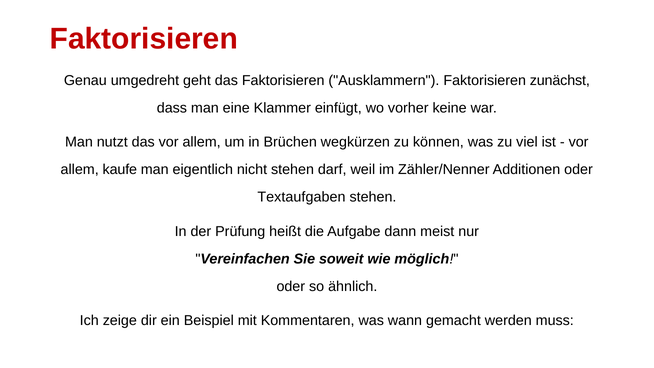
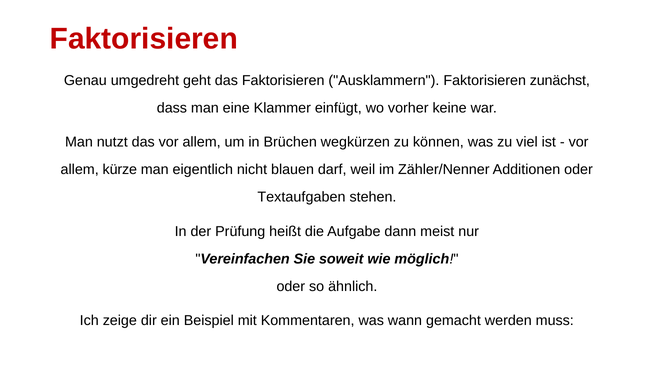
kaufe: kaufe -> kürze (120, 170)
nicht stehen: stehen -> blauen (293, 170)
